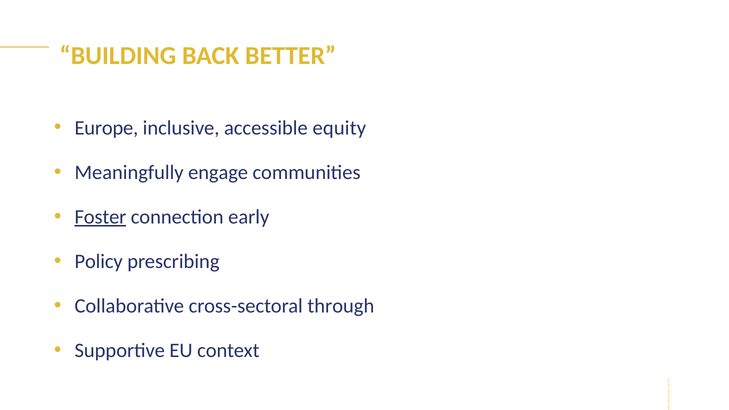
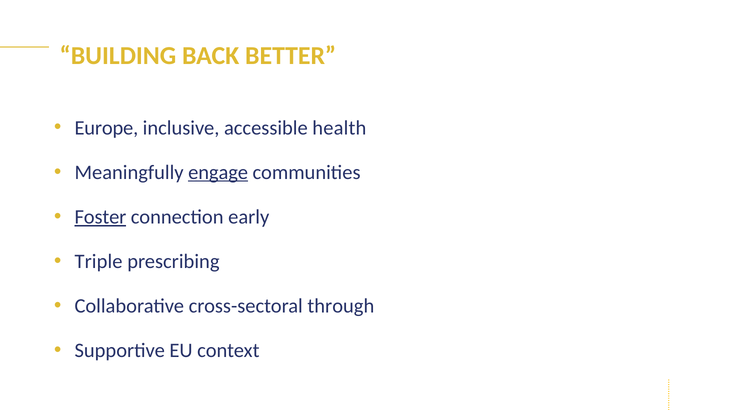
equity: equity -> health (339, 128)
engage underline: none -> present (218, 172)
Policy: Policy -> Triple (99, 261)
